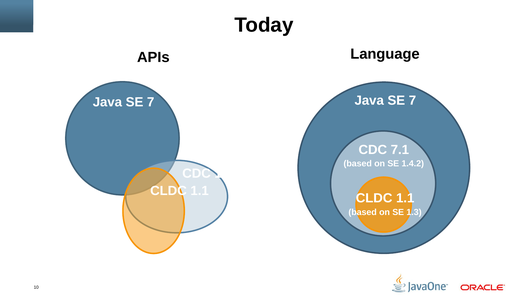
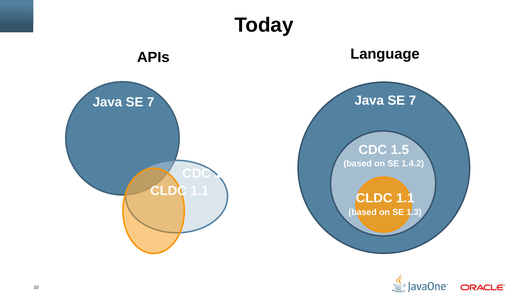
7.1: 7.1 -> 1.5 (400, 150)
